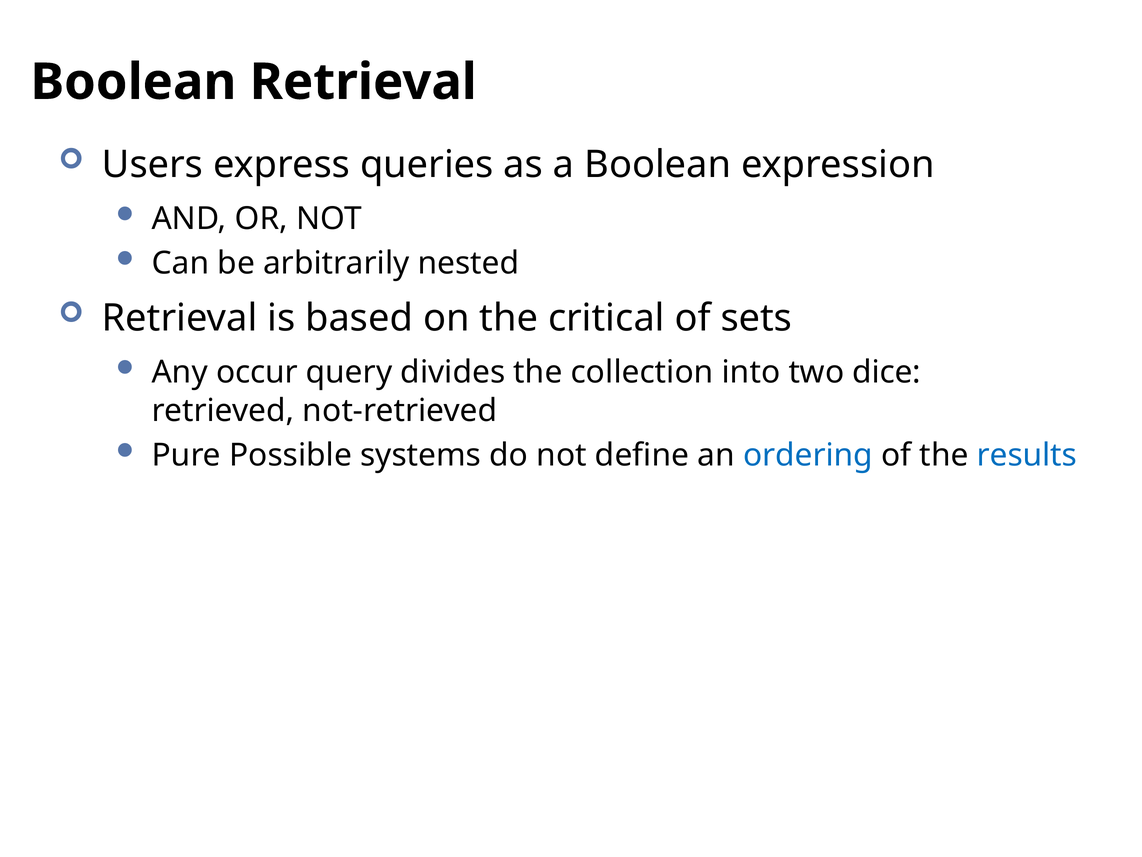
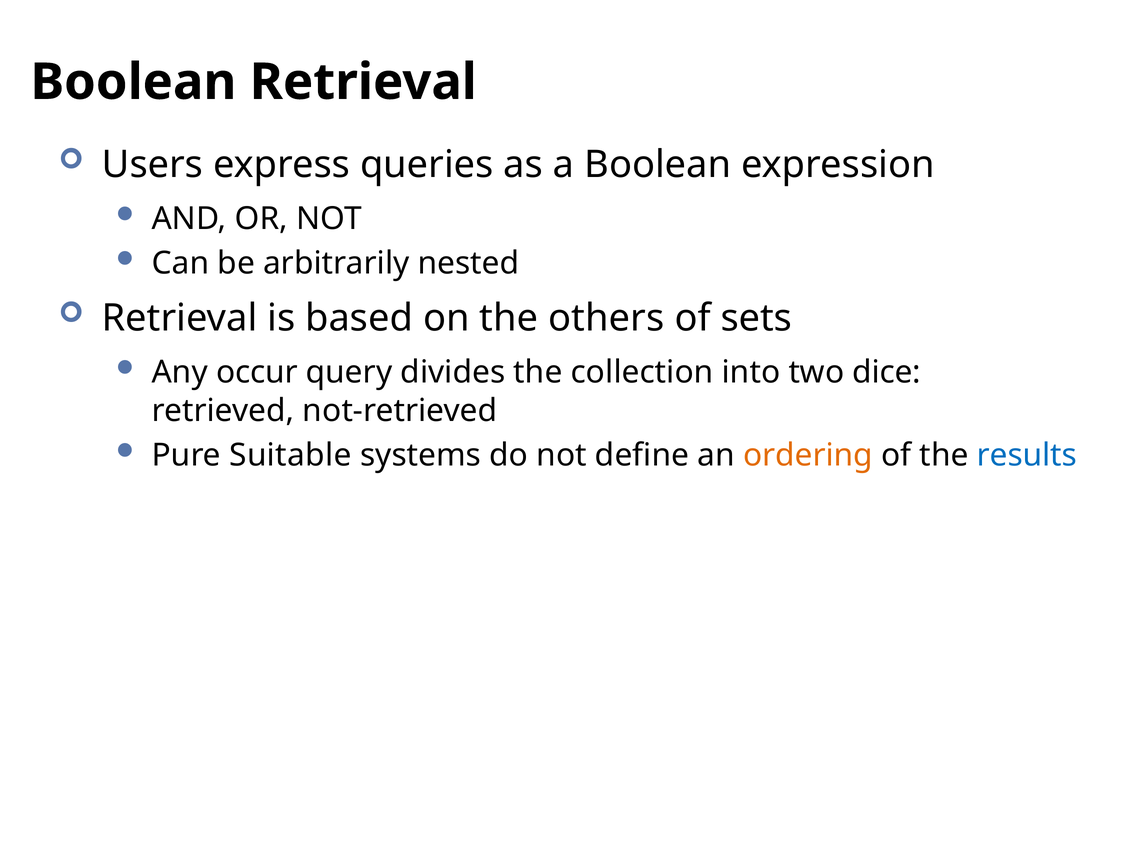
critical: critical -> others (606, 318)
Possible: Possible -> Suitable (290, 455)
ordering colour: blue -> orange (808, 455)
